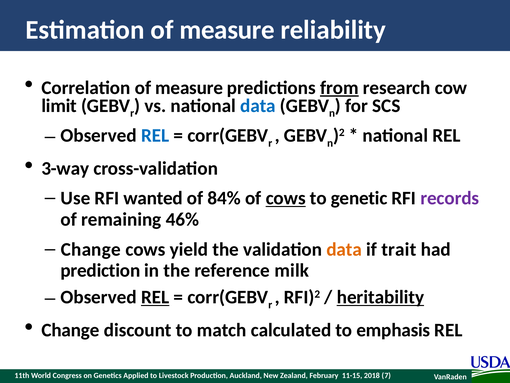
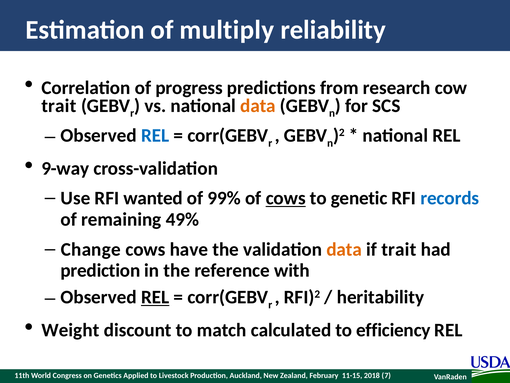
Estimation of measure: measure -> multiply (227, 30)
Correlation of measure: measure -> progress (189, 88)
from underline: present -> none (339, 88)
limit: limit -> trait (59, 106)
data colour: blue -> orange (258, 106)
3-way: 3-way -> 9-way (65, 168)
84%: 84% -> 99% (224, 198)
records colour: purple -> blue (450, 198)
46%: 46% -> 49% (182, 219)
yield: yield -> have (189, 249)
milk: milk -> with (292, 270)
heritability underline: present -> none (380, 297)
Change: Change -> Weight (70, 330)
emphasis: emphasis -> efficiency (393, 330)
